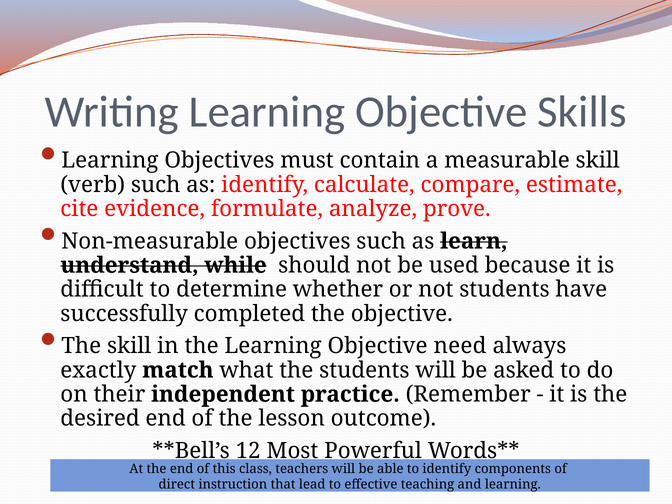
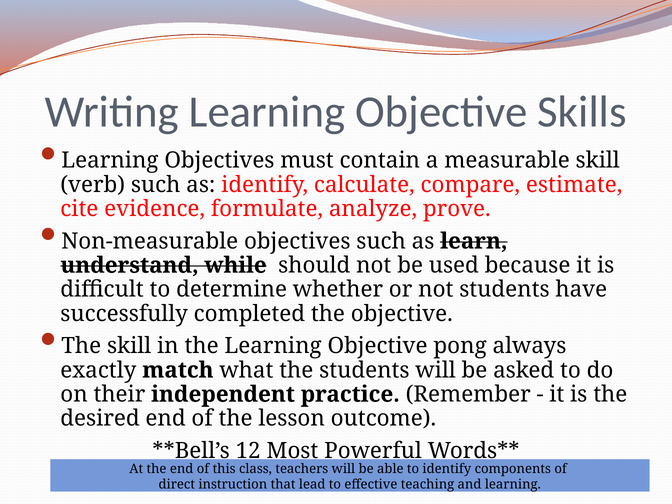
need: need -> pong (460, 346)
